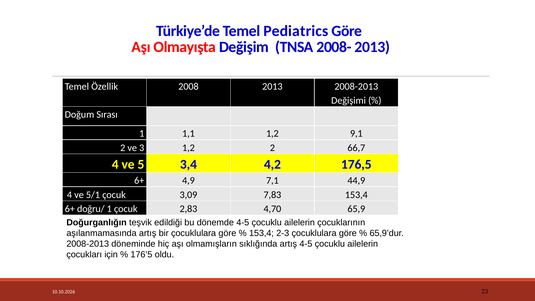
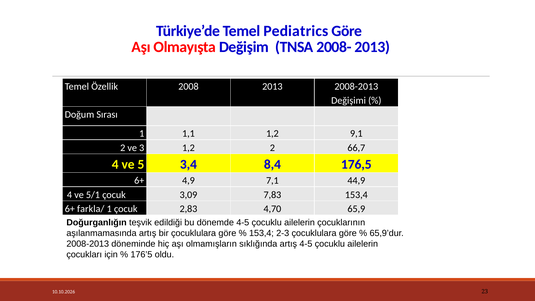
4,2: 4,2 -> 8,4 (272, 164)
doğru/: doğru/ -> farkla/ (91, 209)
